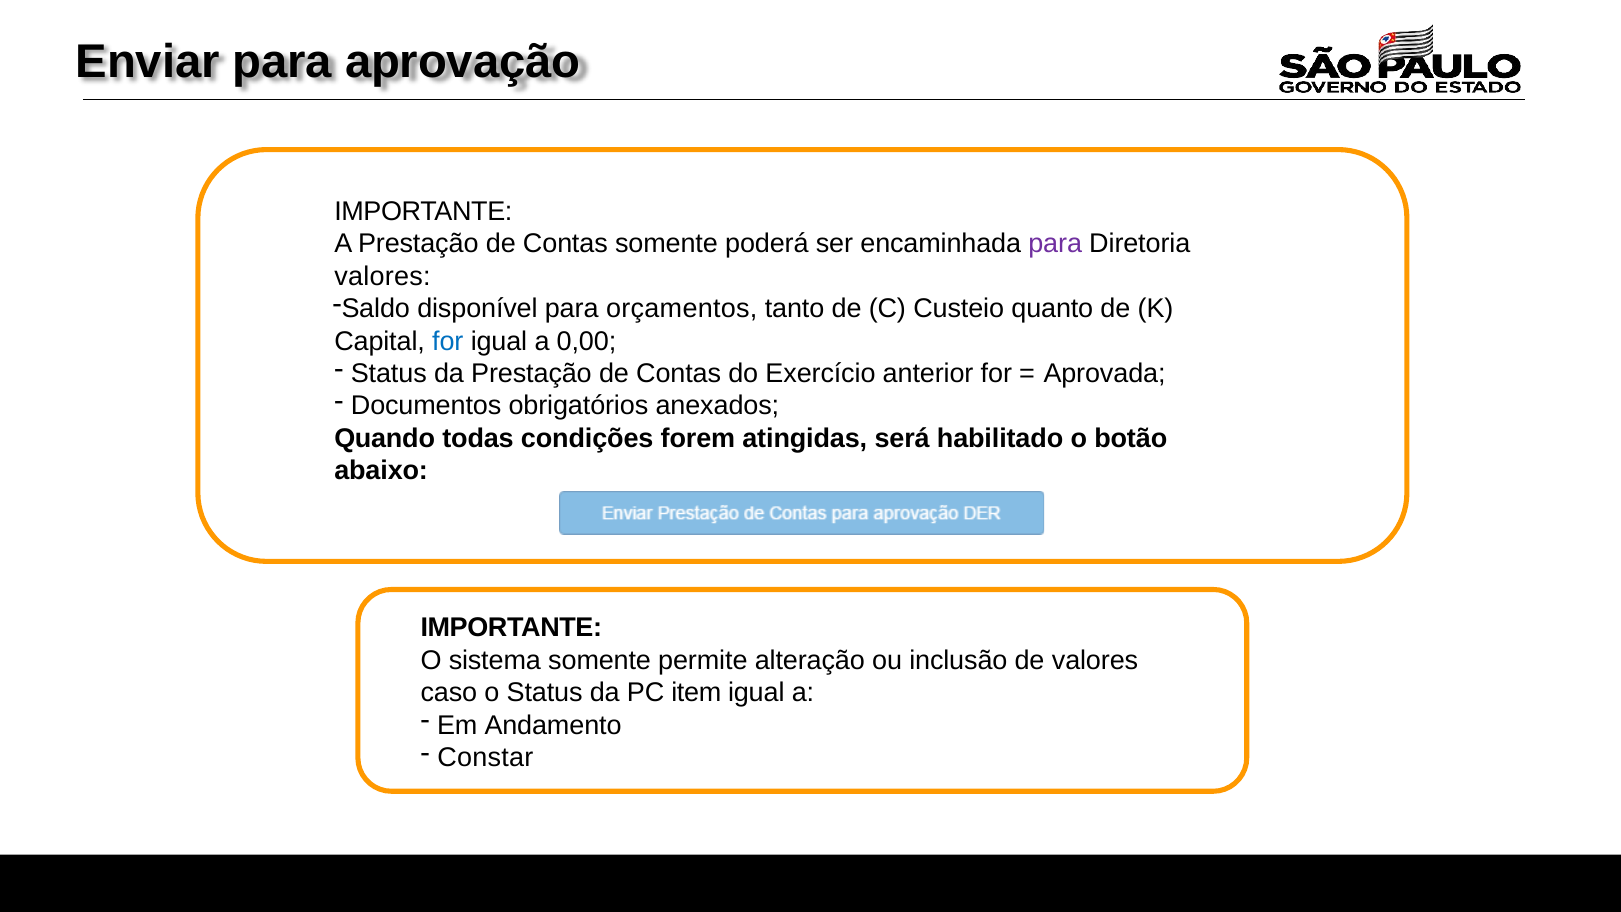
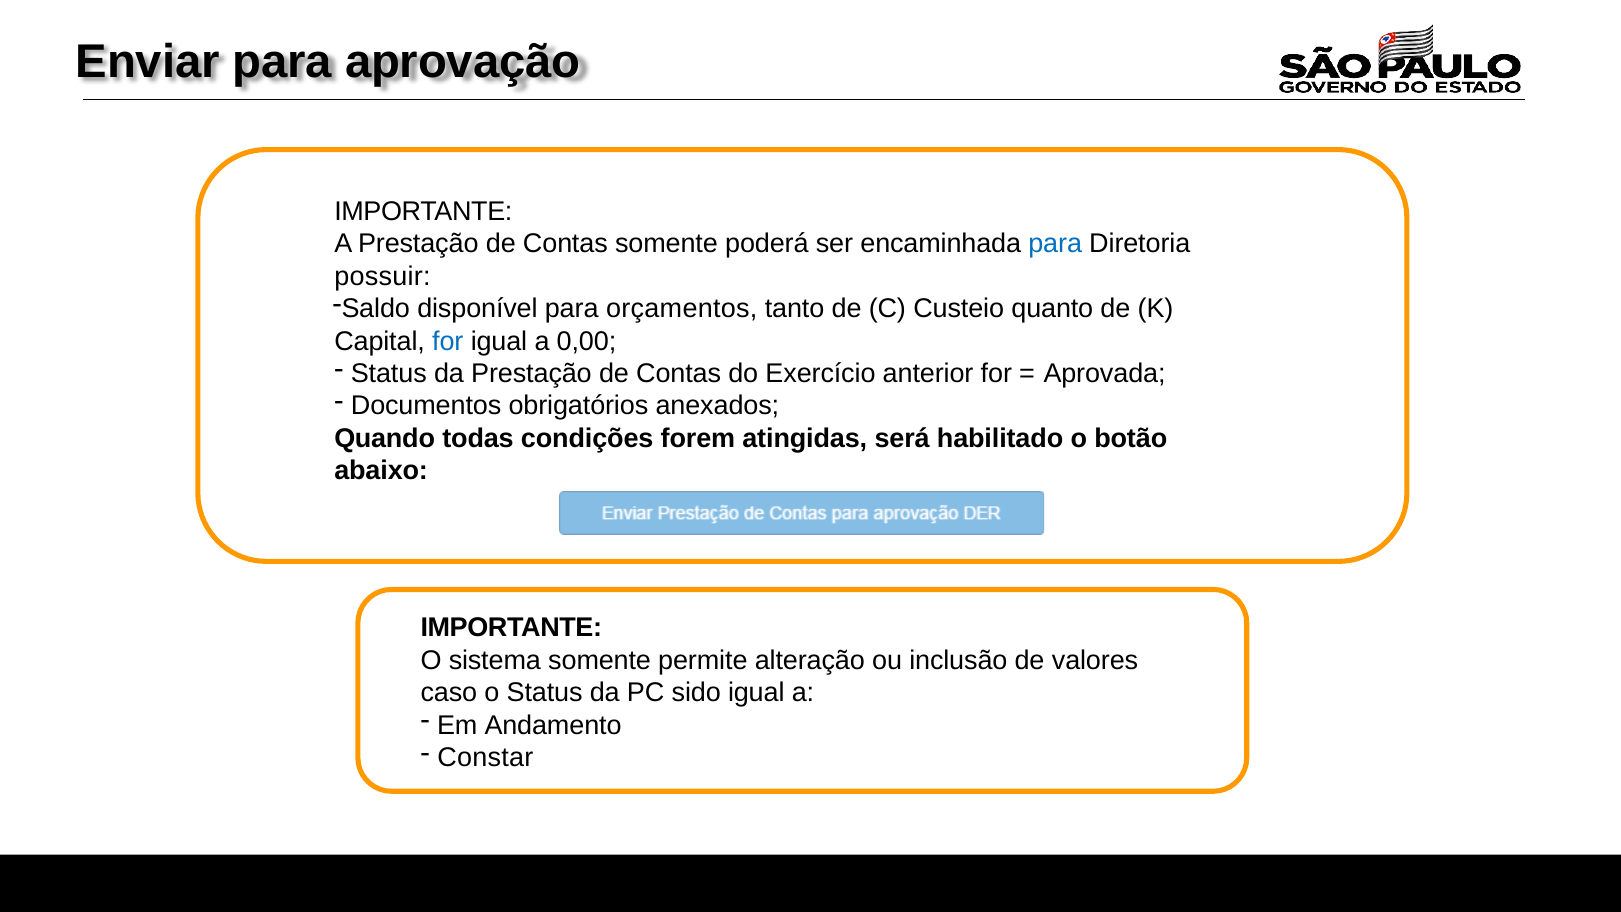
para colour: purple -> blue (1055, 244)
valores: valores -> possuir (382, 276)
item: item -> sido (696, 693)
